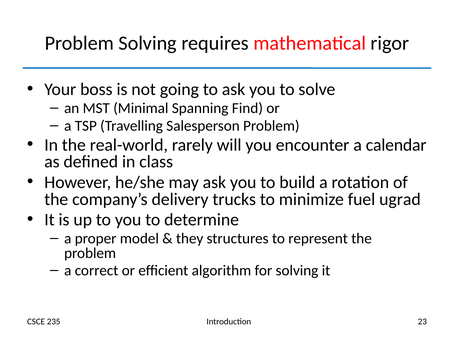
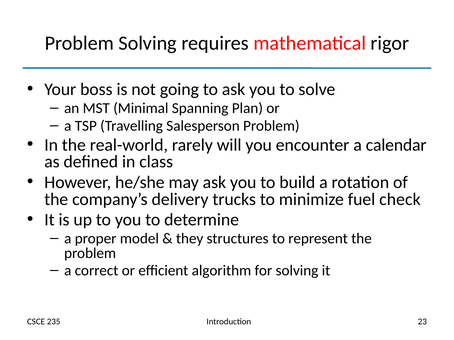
Find: Find -> Plan (247, 108)
ugrad: ugrad -> check (400, 199)
